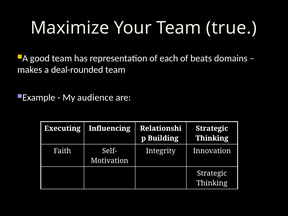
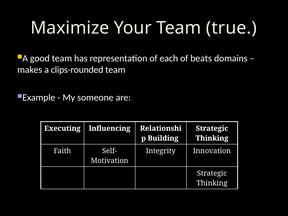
deal-rounded: deal-rounded -> clips-rounded (77, 70)
audience: audience -> someone (95, 98)
